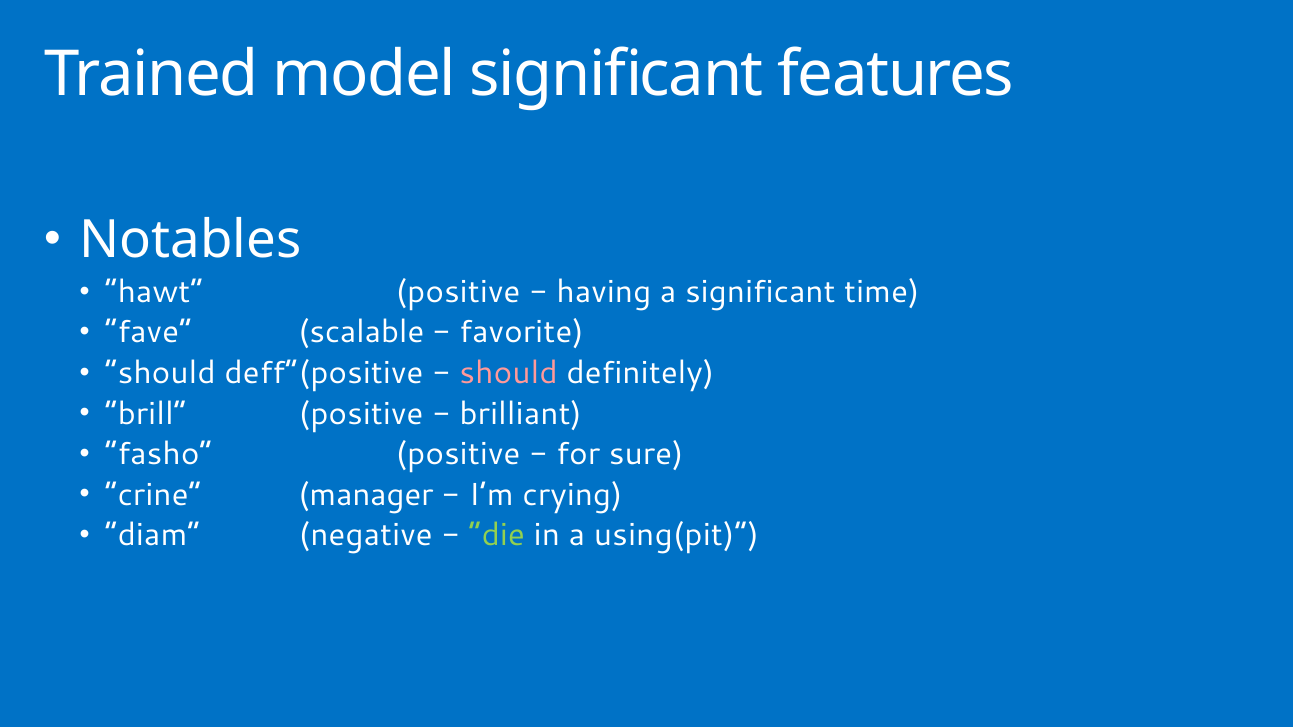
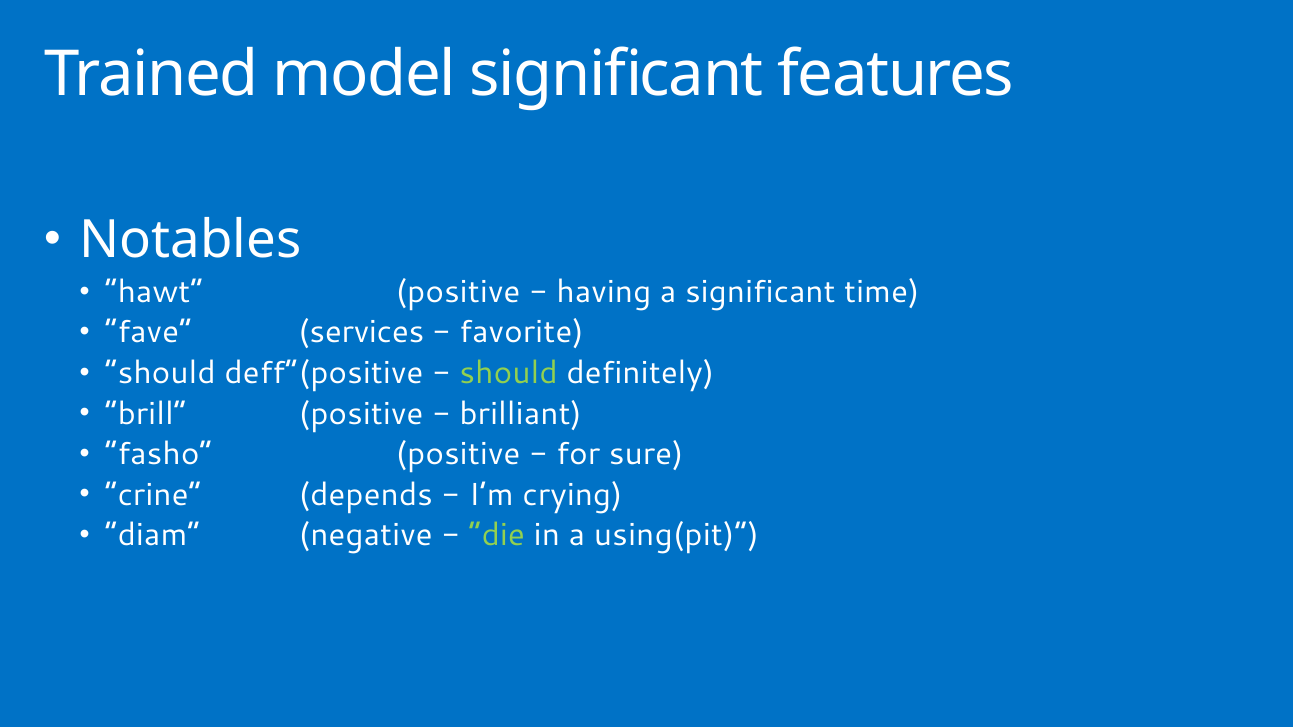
scalable: scalable -> services (361, 333)
should colour: pink -> light green (509, 373)
manager: manager -> depends (366, 495)
